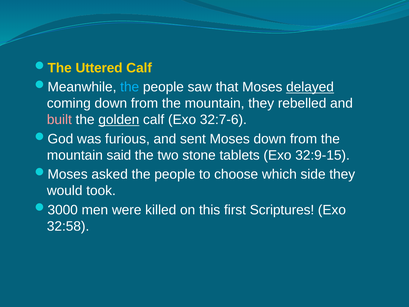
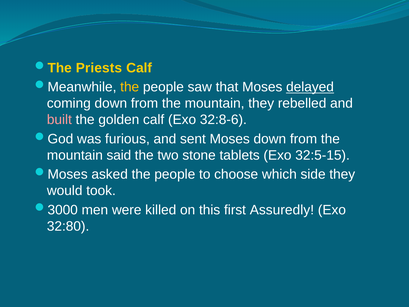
Uttered: Uttered -> Priests (99, 68)
the colour: light blue -> yellow (130, 87)
golden underline: present -> none (119, 120)
32:7-6: 32:7-6 -> 32:8-6 (223, 120)
32:9-15: 32:9-15 -> 32:5-15 (323, 155)
Scriptures: Scriptures -> Assuredly (282, 210)
32:58: 32:58 -> 32:80 (68, 226)
